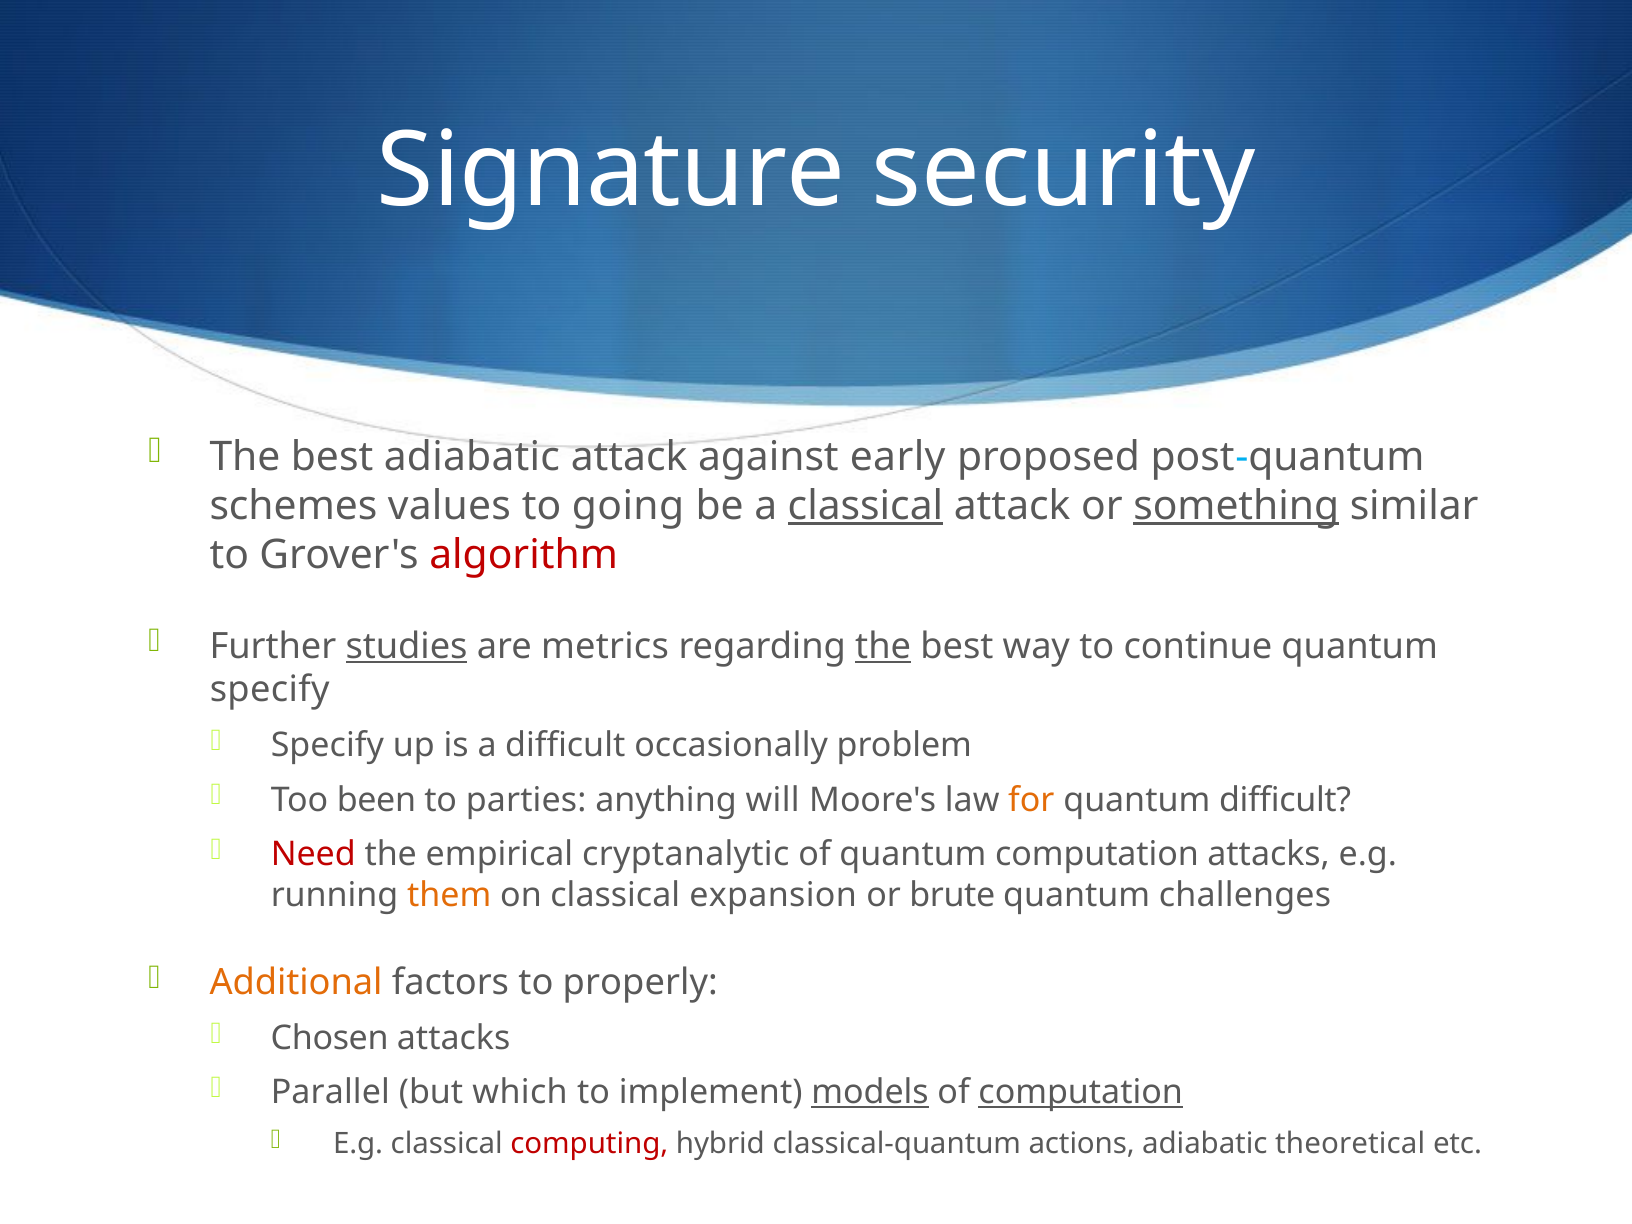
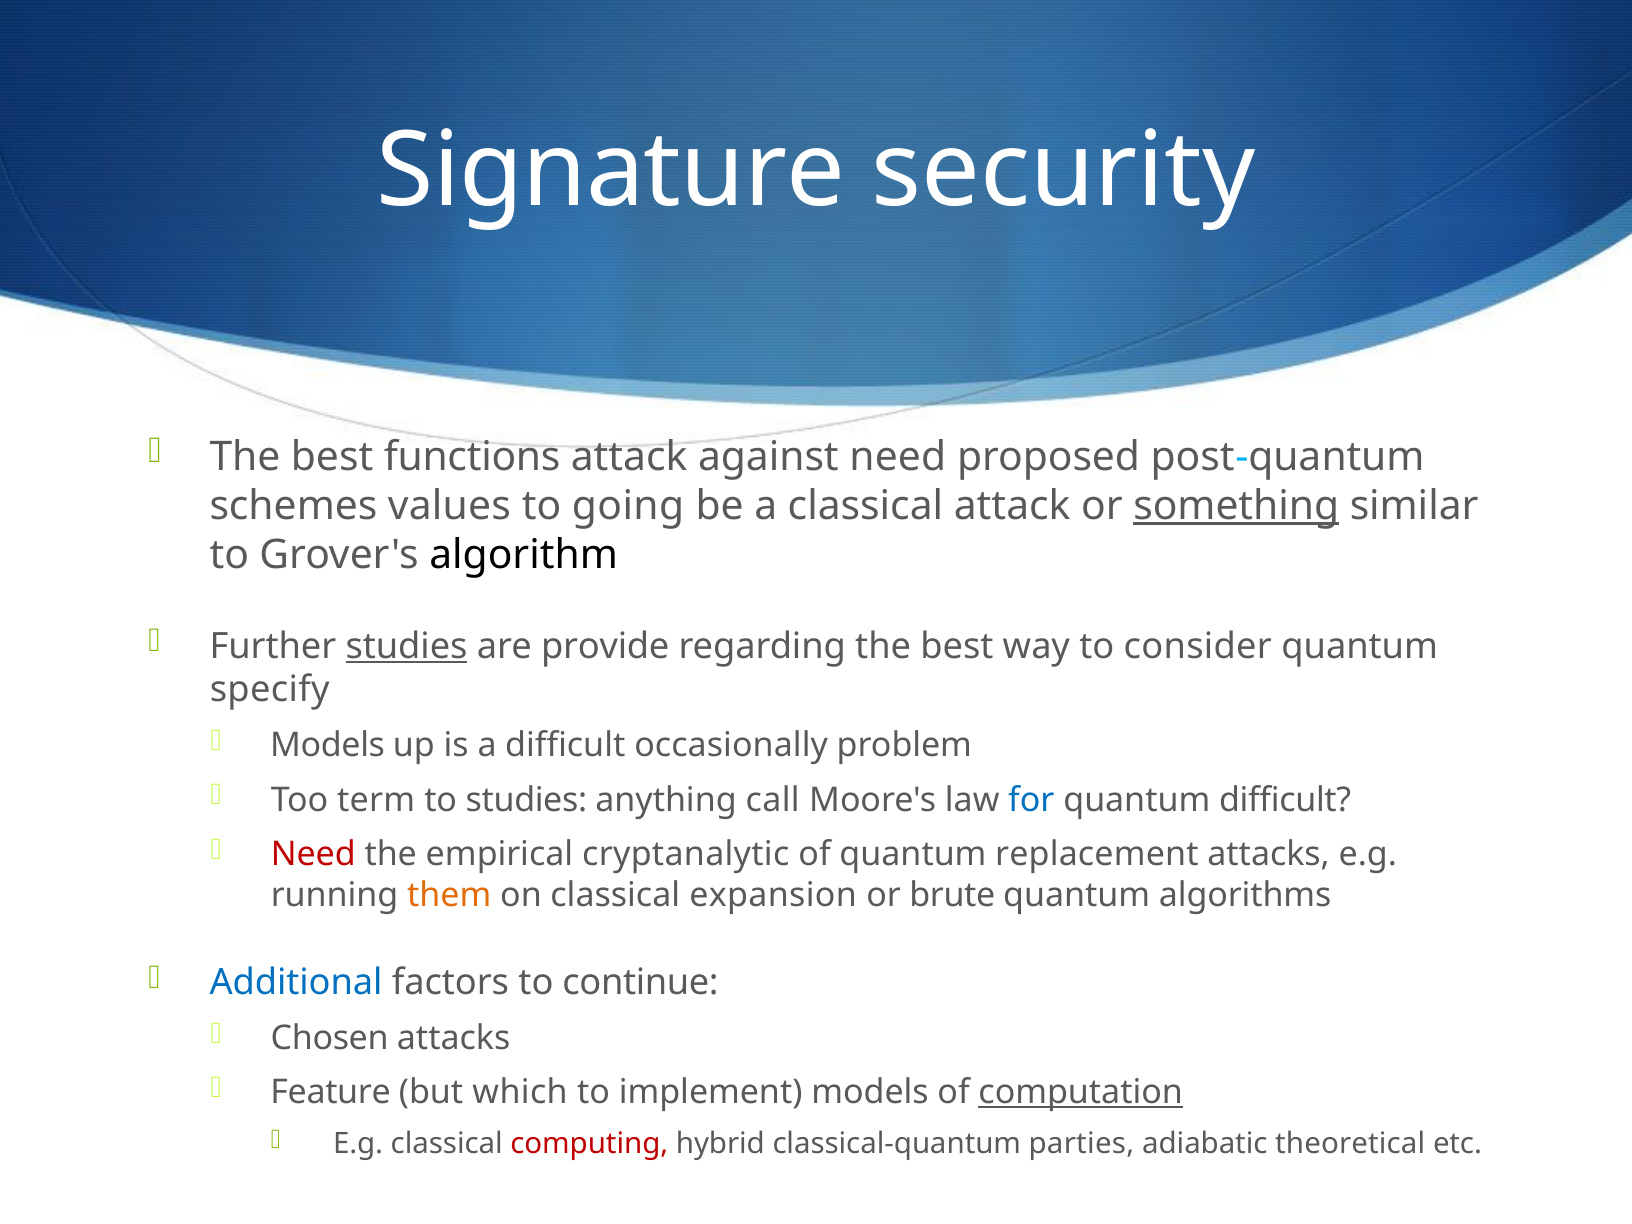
best adiabatic: adiabatic -> functions (472, 457)
against early: early -> need (898, 457)
classical underline: present -> none (865, 506)
algorithm colour: red -> black (524, 555)
metrics: metrics -> provide (605, 646)
the underline: present -> none (883, 646)
continue: continue -> consider (1198, 646)
Specify: Specify -> Models (328, 745)
been: been -> term (376, 800)
to parties: parties -> studies (526, 800)
will: will -> call (773, 800)
for colour: orange -> blue (1031, 800)
quantum computation: computation -> replacement (1097, 854)
challenges: challenges -> algorithms (1245, 895)
Additional colour: orange -> blue (296, 983)
properly: properly -> continue (641, 983)
Parallel: Parallel -> Feature (331, 1093)
models underline: present -> none (870, 1093)
actions: actions -> parties (1081, 1144)
